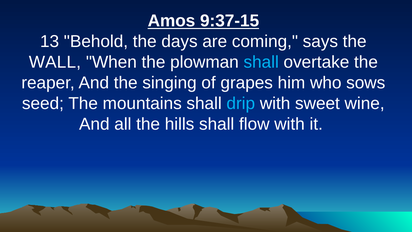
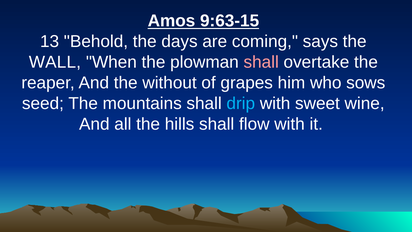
9:37-15: 9:37-15 -> 9:63-15 (230, 21)
shall colour: light blue -> pink (261, 62)
singing: singing -> without (170, 83)
